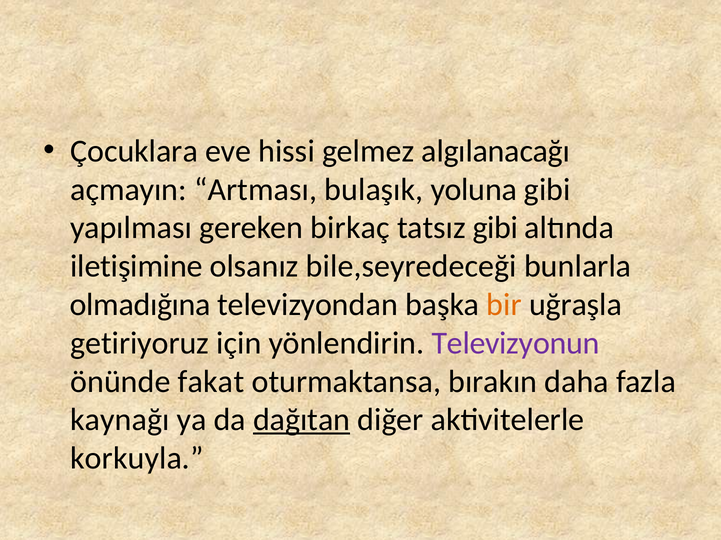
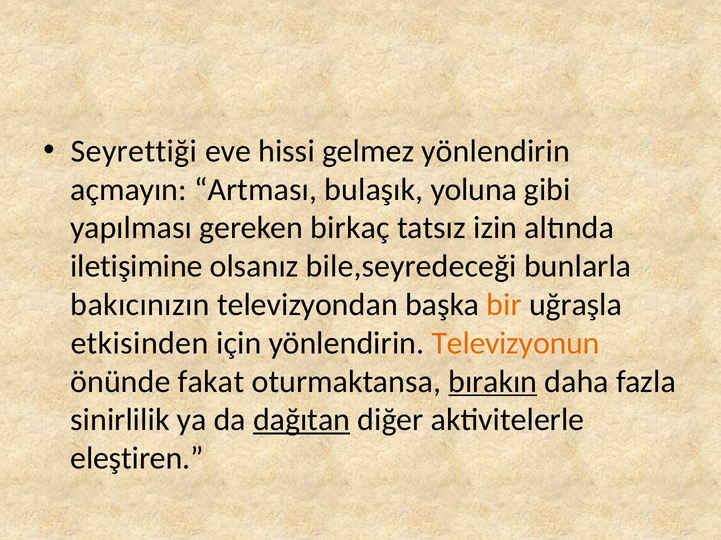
Çocuklara: Çocuklara -> Seyrettiği (134, 151)
gelmez algılanacağı: algılanacağı -> yönlendirin (496, 151)
tatsız gibi: gibi -> izin (495, 228)
olmadığına: olmadığına -> bakıcınızın (140, 305)
getiriyoruz: getiriyoruz -> etkisinden (140, 344)
Televizyonun colour: purple -> orange (516, 344)
bırakın underline: none -> present (493, 382)
kaynağı: kaynağı -> sinirlilik (120, 420)
korkuyla: korkuyla -> eleştiren (137, 459)
